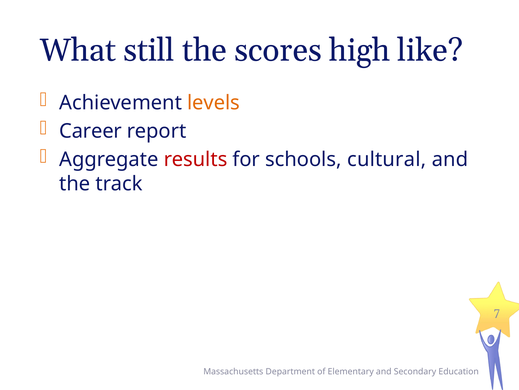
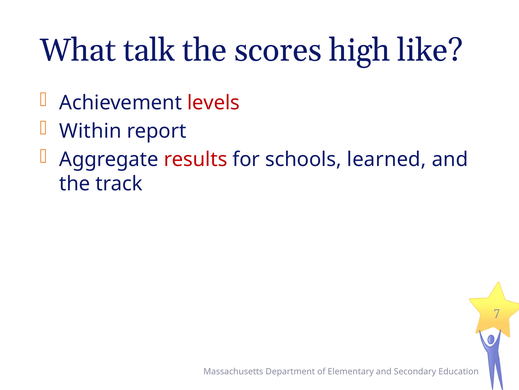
still: still -> talk (149, 50)
levels colour: orange -> red (214, 103)
Career: Career -> Within (90, 131)
cultural: cultural -> learned (387, 159)
